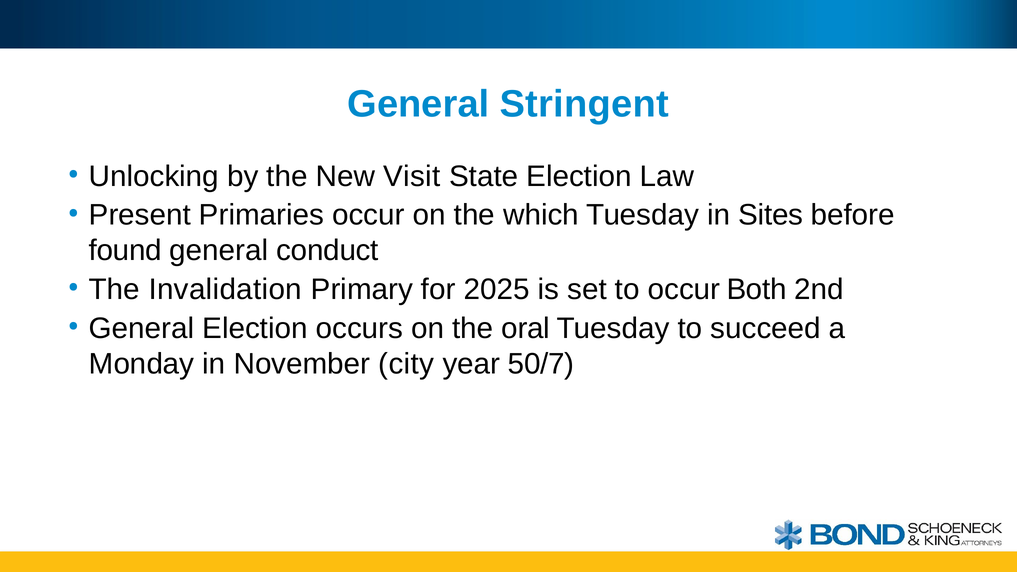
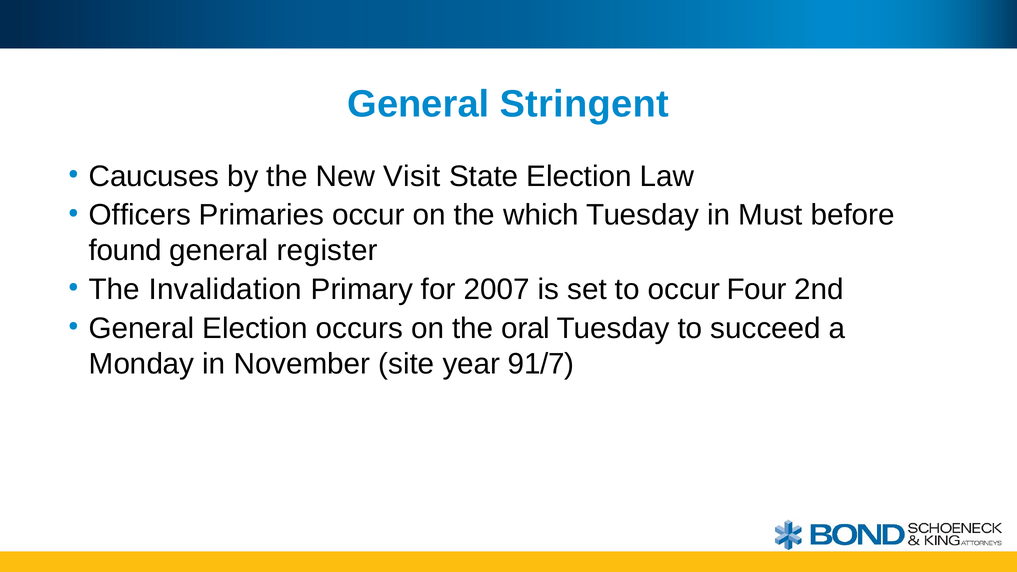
Unlocking: Unlocking -> Caucuses (154, 176)
Present: Present -> Officers (140, 215)
Sites: Sites -> Must (771, 215)
conduct: conduct -> register (327, 251)
2025: 2025 -> 2007 (497, 289)
Both: Both -> Four (757, 289)
city: city -> site (406, 364)
50/7: 50/7 -> 91/7 (541, 364)
